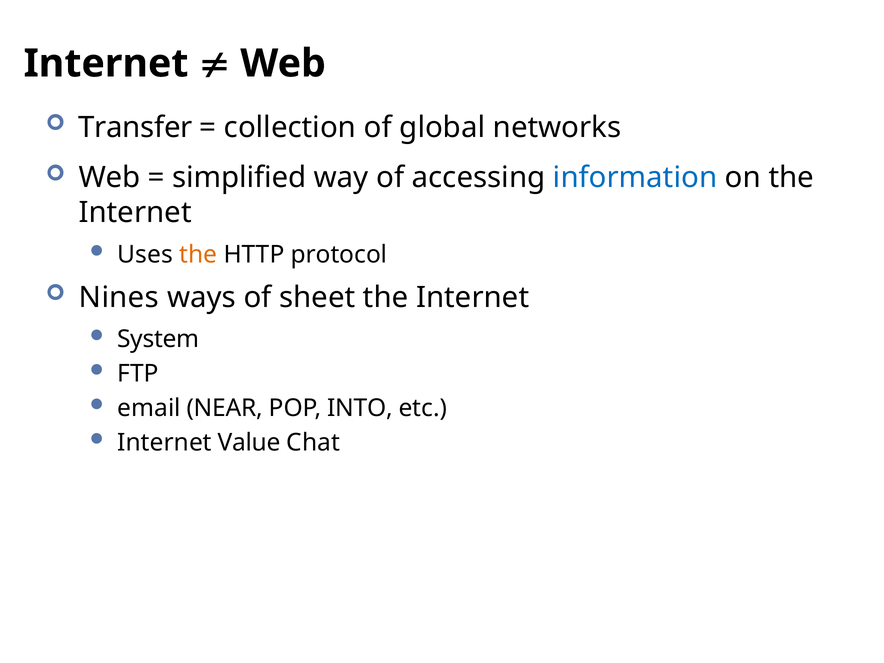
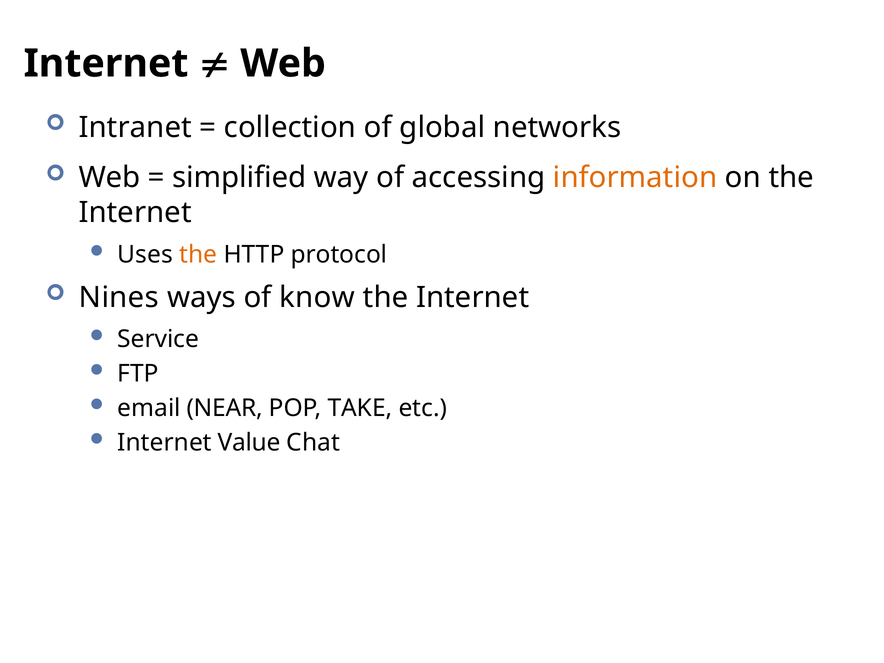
Transfer: Transfer -> Intranet (135, 127)
information colour: blue -> orange (635, 177)
sheet: sheet -> know (317, 297)
System: System -> Service (158, 339)
INTO: INTO -> TAKE (360, 408)
